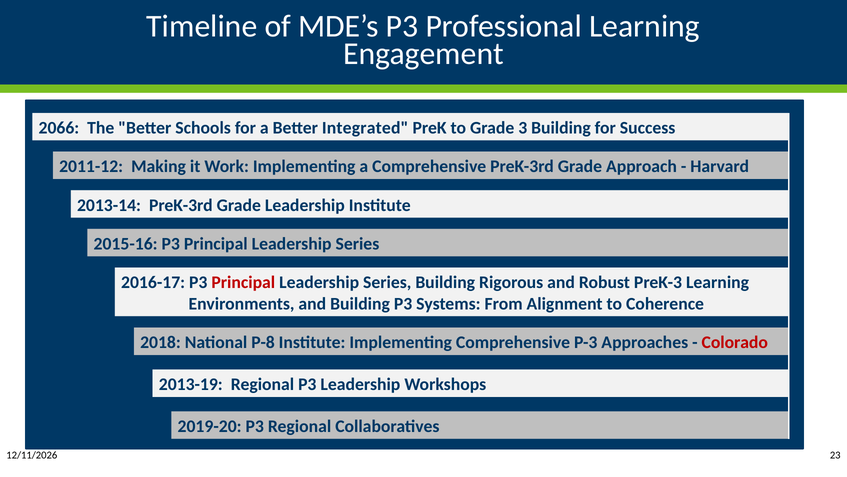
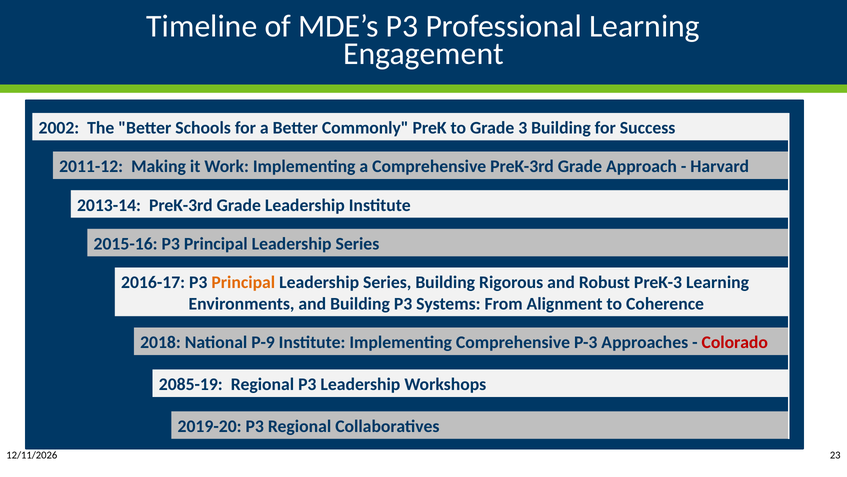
2066: 2066 -> 2002 (59, 128)
Integrated: Integrated -> Commonly (365, 128)
Principal colour: red -> orange (243, 282)
P-8: P-8 -> P-9 (263, 342)
2013-19: 2013-19 -> 2085-19 (191, 384)
